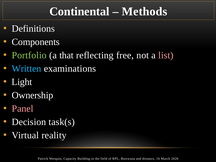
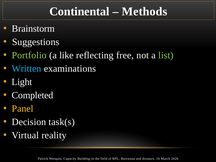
Definitions: Definitions -> Brainstorm (33, 29)
Components: Components -> Suggestions (36, 42)
that: that -> like (66, 55)
list colour: pink -> light green (166, 55)
Ownership: Ownership -> Completed (33, 95)
Panel colour: pink -> yellow (23, 109)
